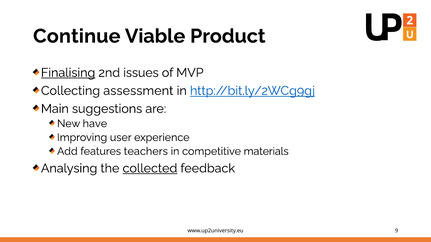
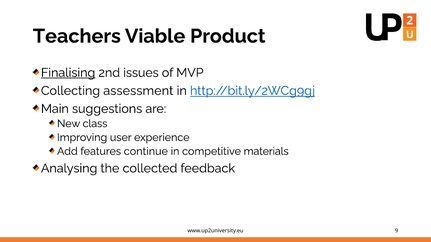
Continue: Continue -> Teachers (77, 36)
have: have -> class (95, 124)
teachers: teachers -> continue (146, 152)
collected underline: present -> none (150, 169)
